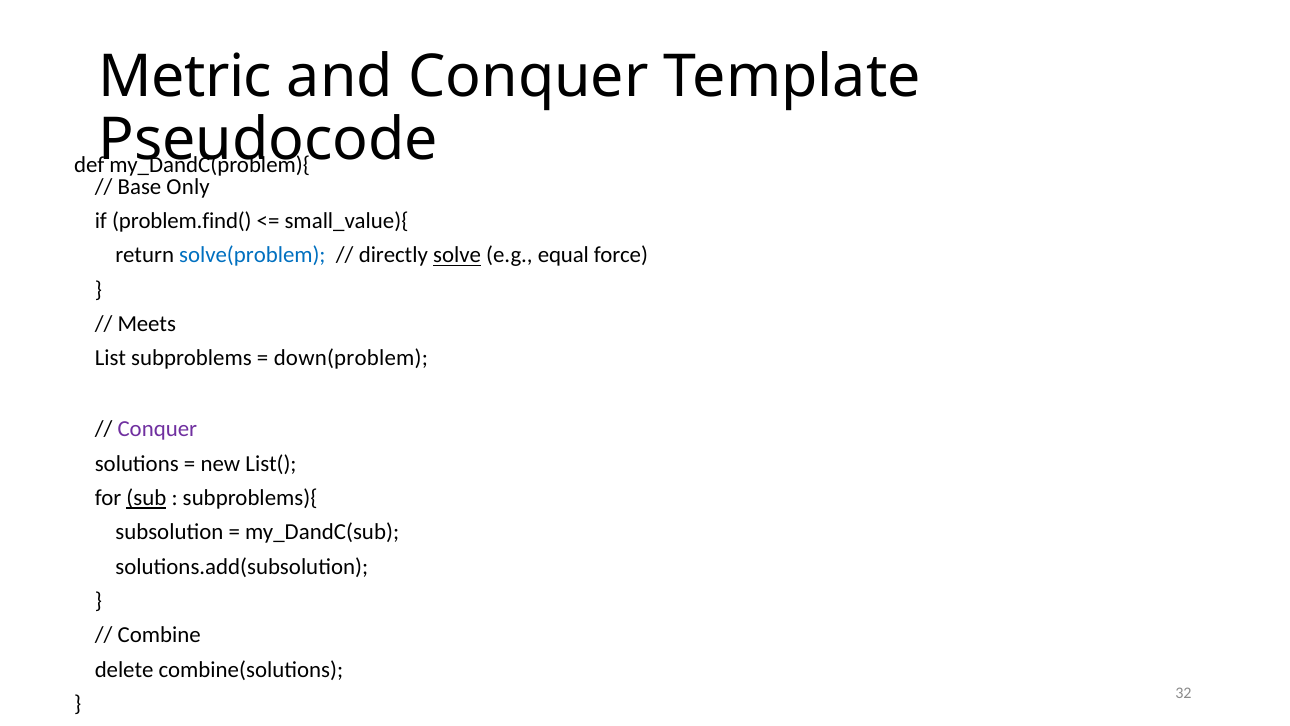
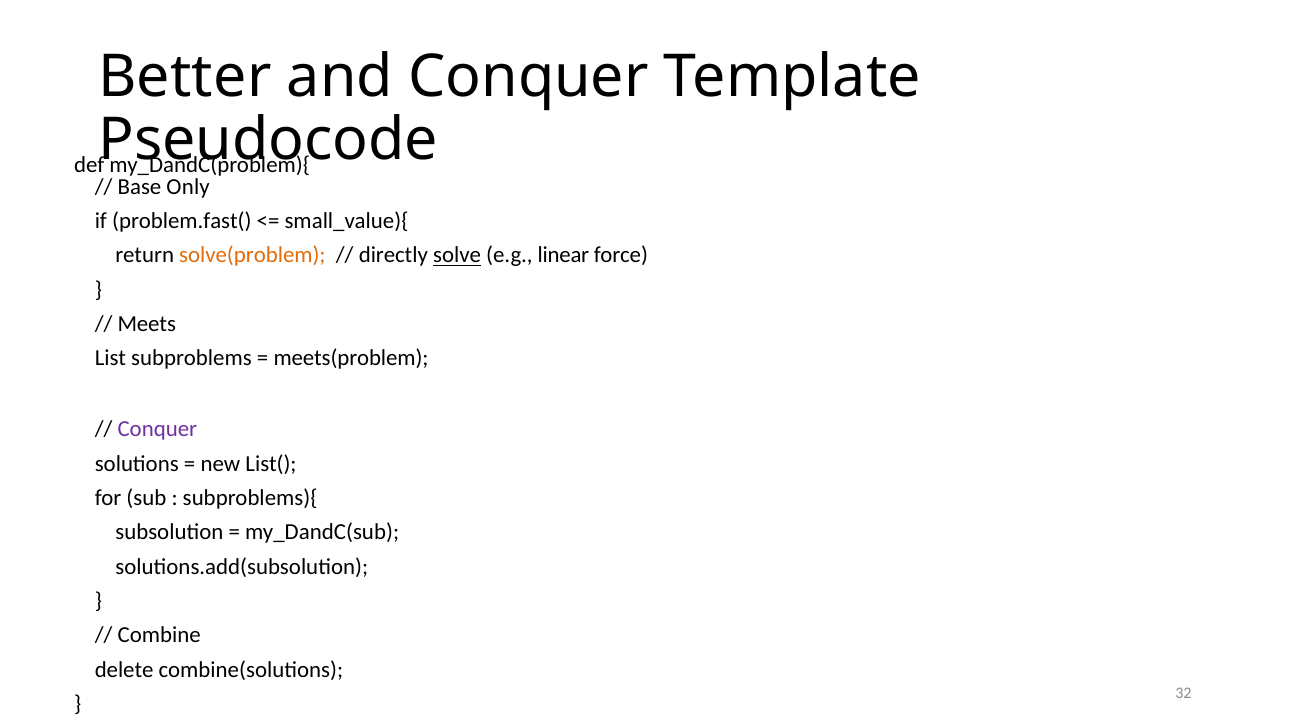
Metric: Metric -> Better (185, 76)
problem.find(: problem.find( -> problem.fast( (182, 221)
solve(problem colour: blue -> orange (252, 255)
equal: equal -> linear (563, 255)
down(problem: down(problem -> meets(problem (351, 358)
sub underline: present -> none (146, 498)
